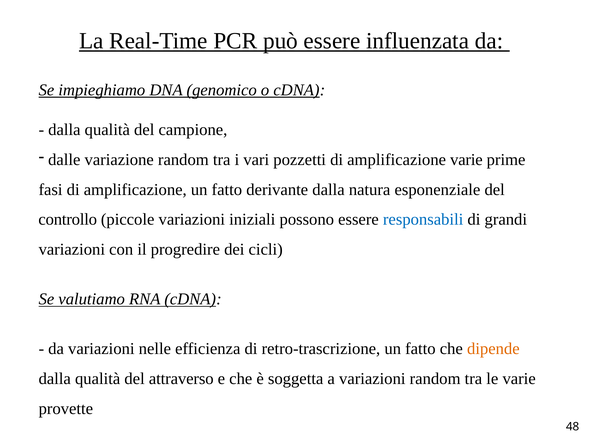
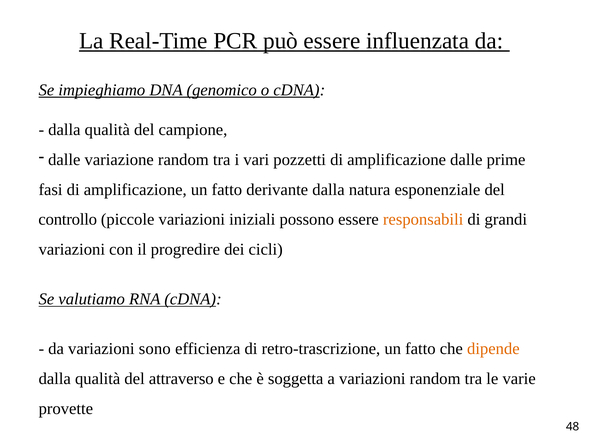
amplificazione varie: varie -> dalle (466, 160)
responsabili colour: blue -> orange (423, 220)
nelle: nelle -> sono (155, 349)
